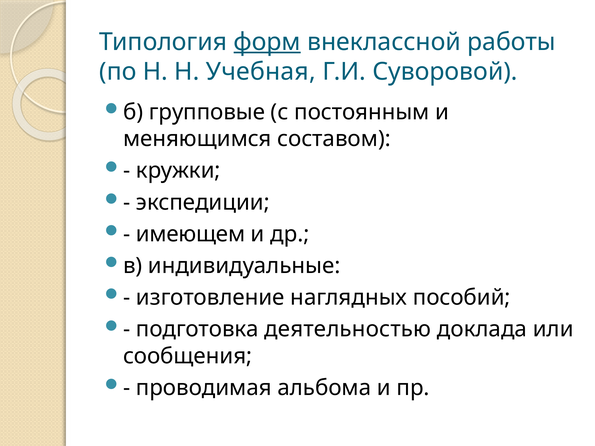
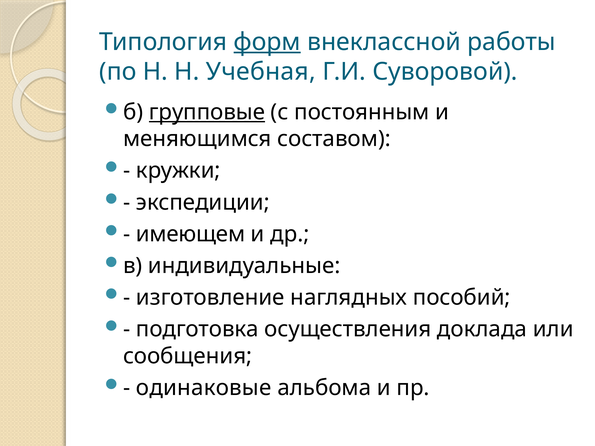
групповые underline: none -> present (207, 112)
деятельностью: деятельностью -> осуществления (348, 329)
проводимая: проводимая -> одинаковые (204, 388)
